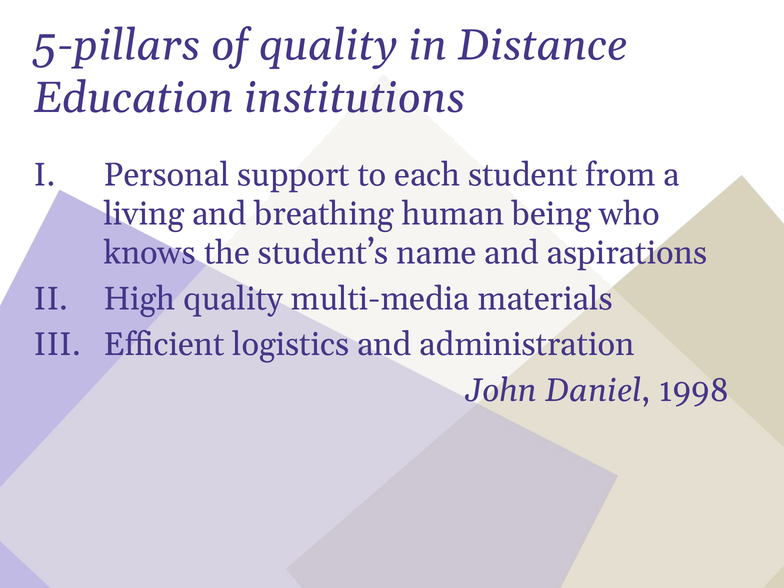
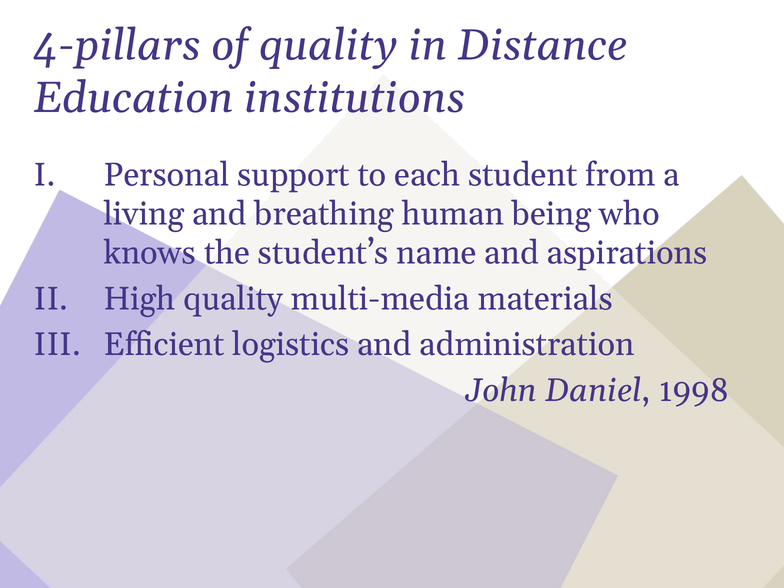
5-pillars: 5-pillars -> 4-pillars (117, 46)
